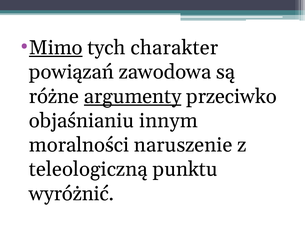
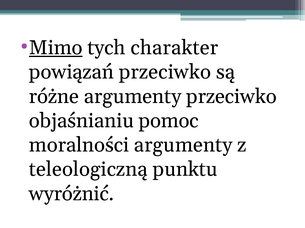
powiązań zawodowa: zawodowa -> przeciwko (165, 72)
argumenty underline: present -> none (133, 97)
innym: innym -> pomoc (169, 121)
moralności naruszenie: naruszenie -> argumenty (183, 145)
